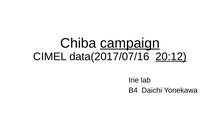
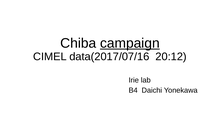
20:12 underline: present -> none (171, 56)
